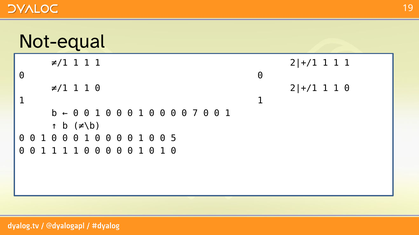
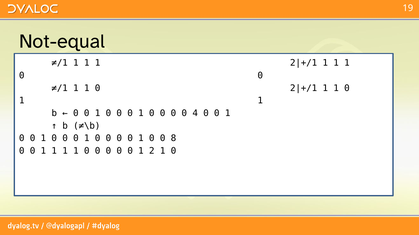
7: 7 -> 4 (195, 114)
5: 5 -> 8 (173, 139)
0: 0 -> 2 (152, 151)
